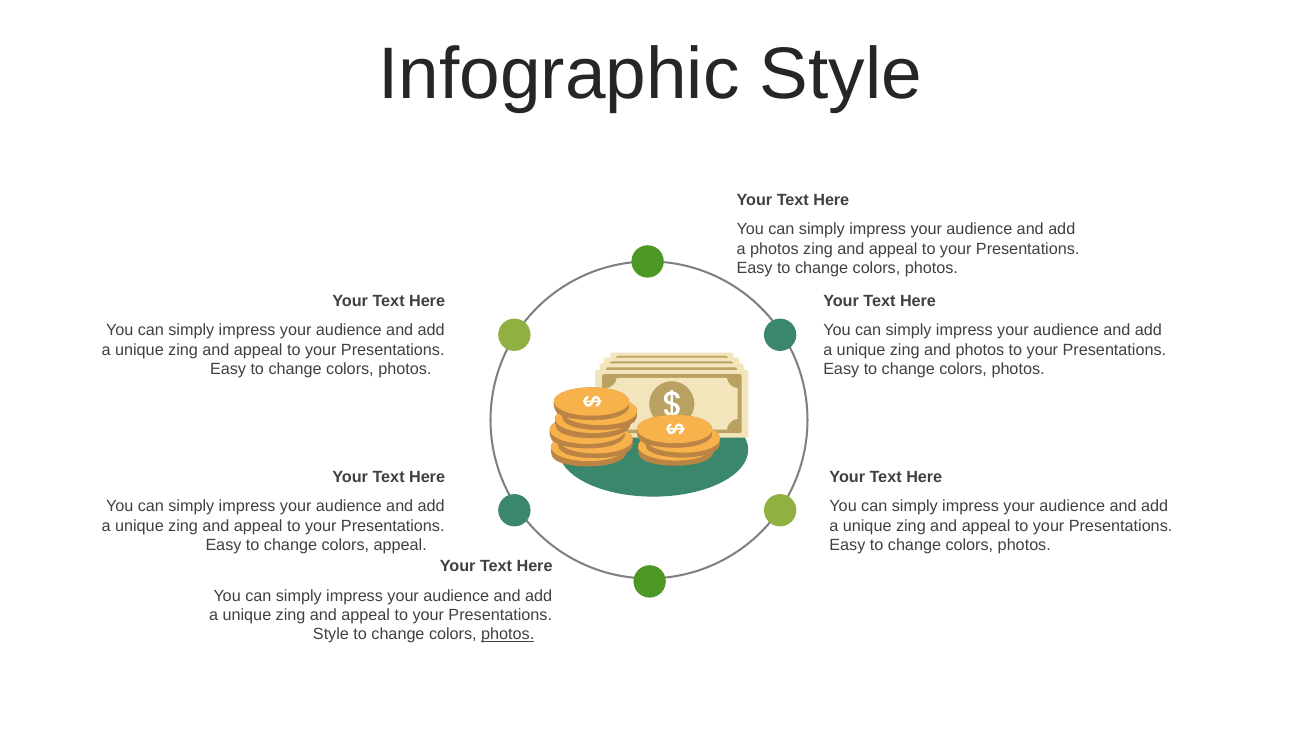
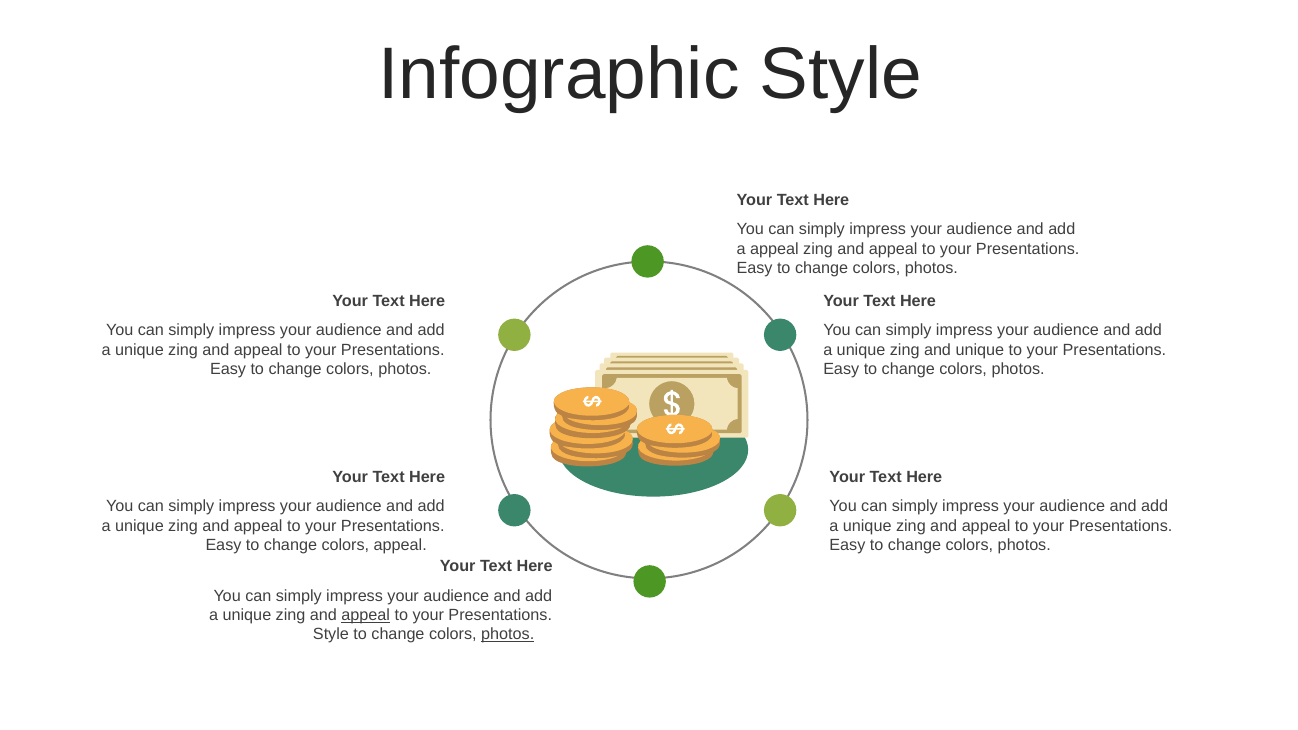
a photos: photos -> appeal (774, 249)
and photos: photos -> unique (980, 350)
appeal underline: none -> present (366, 615)
